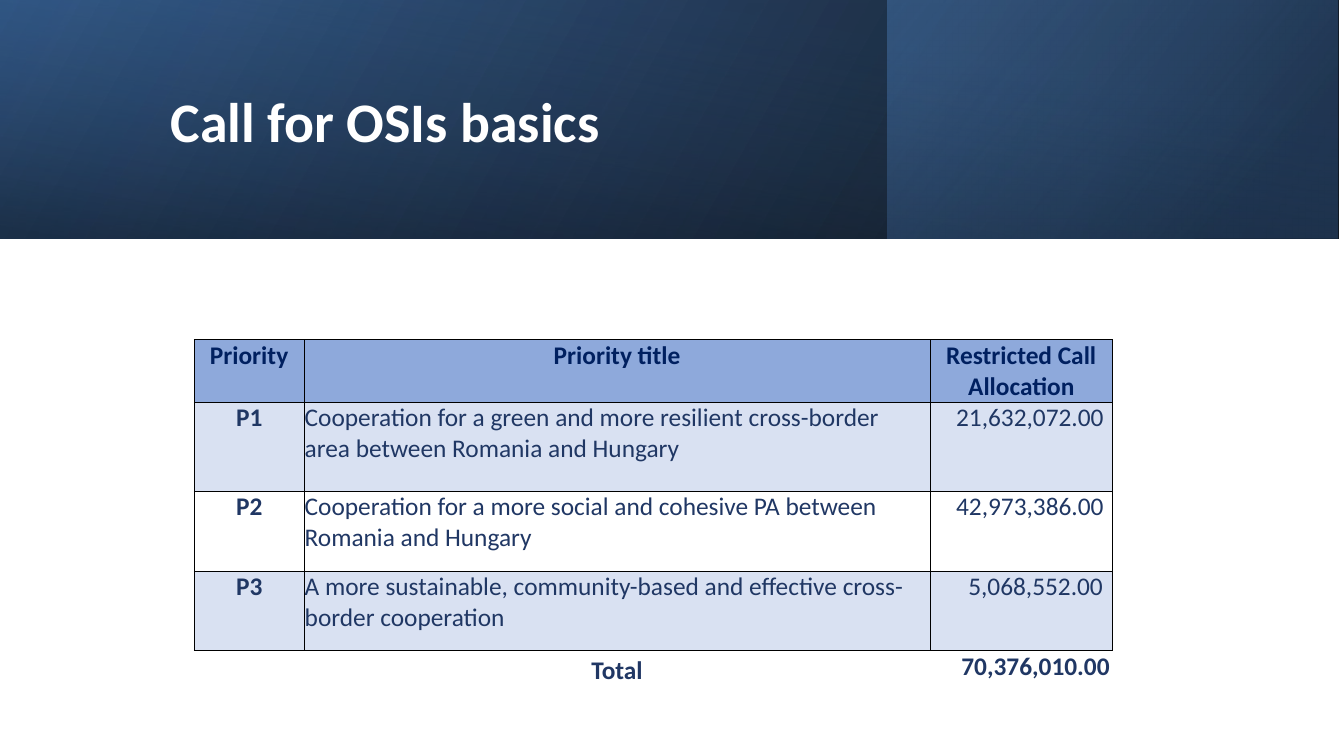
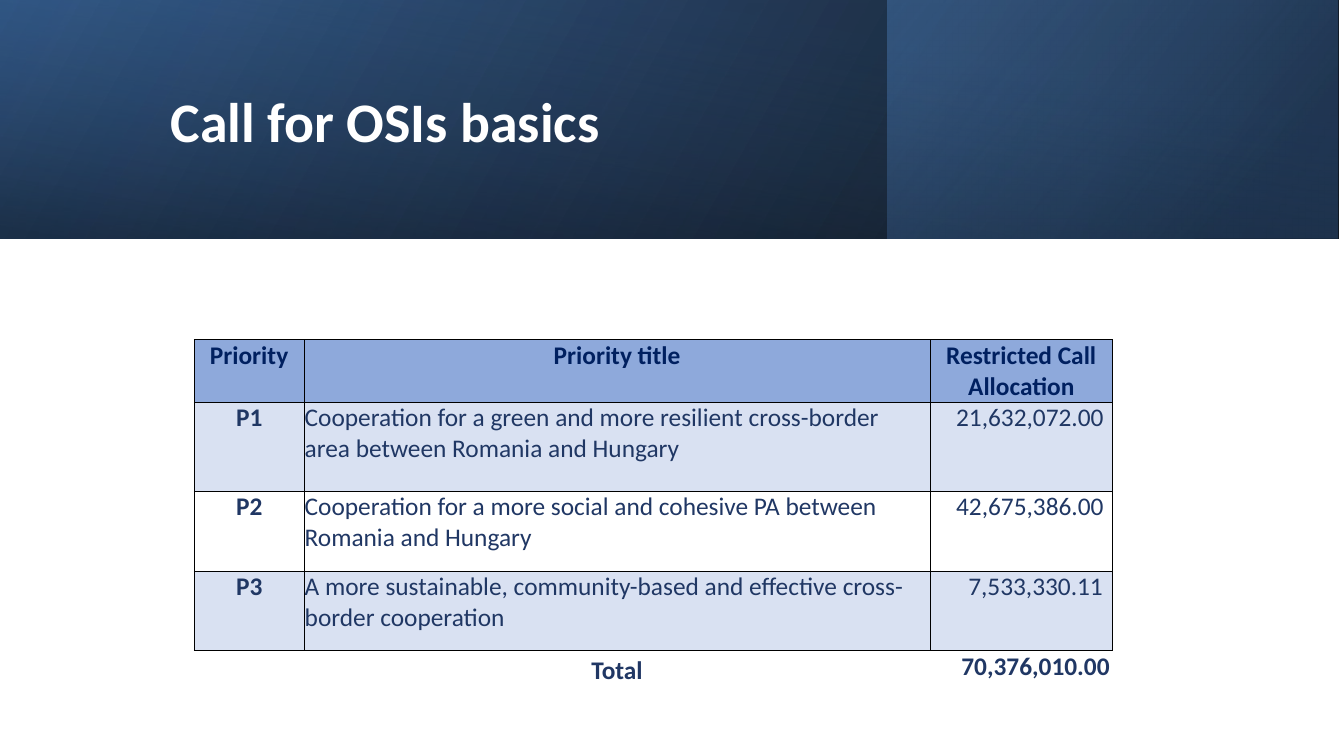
42,973,386.00: 42,973,386.00 -> 42,675,386.00 (1030, 507)
5,068,552.00: 5,068,552.00 -> 7,533,330.11 (1036, 587)
